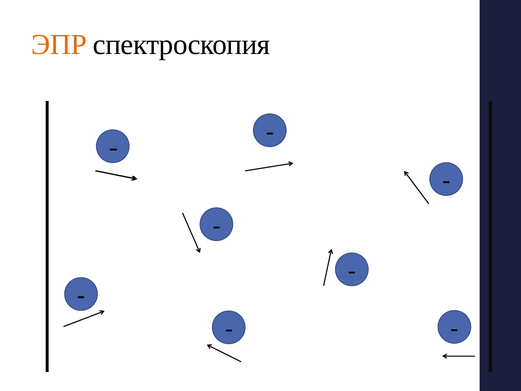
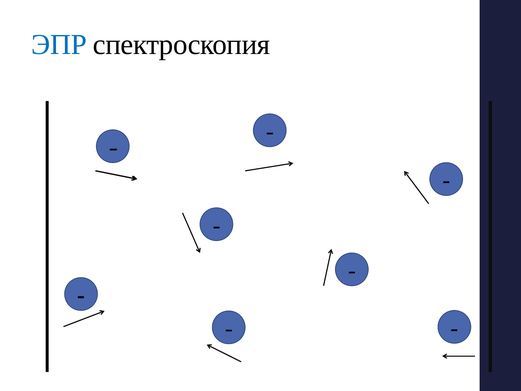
ЭПР colour: orange -> blue (59, 45)
